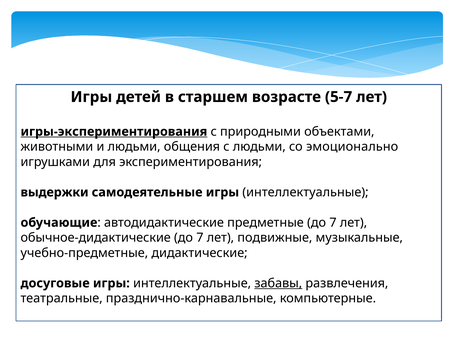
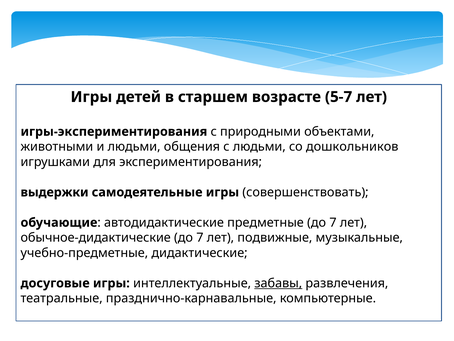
игры-экспериментирования underline: present -> none (114, 131)
эмоционально: эмоционально -> дошкольников (352, 147)
самодеятельные игры интеллектуальные: интеллектуальные -> совершенствовать (306, 192)
